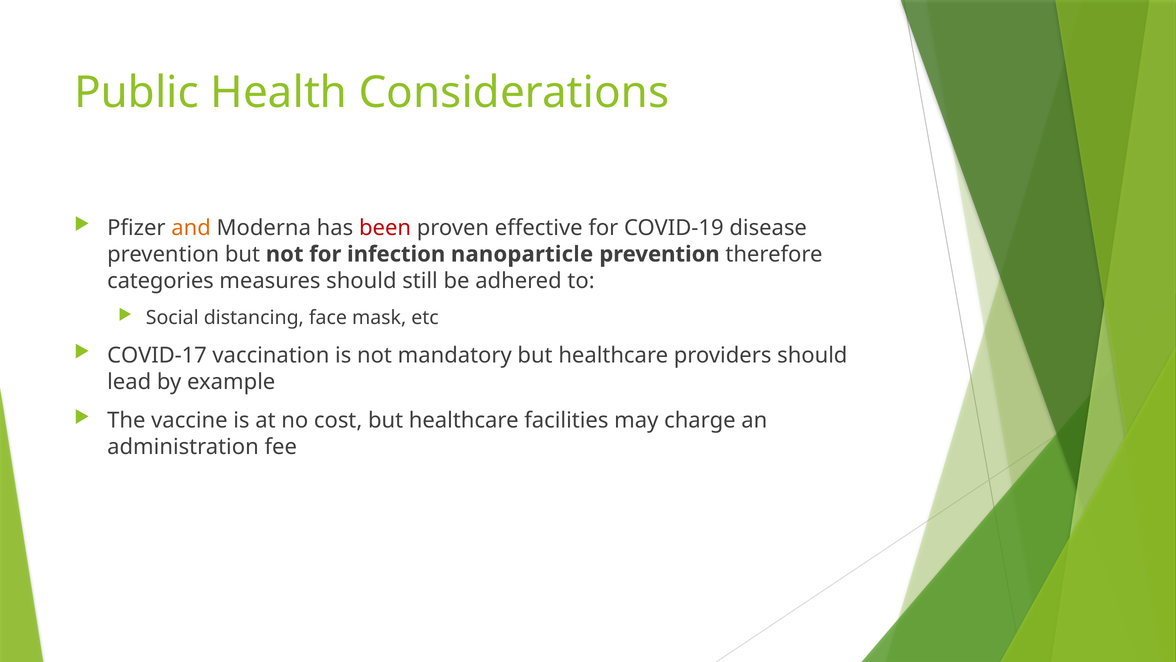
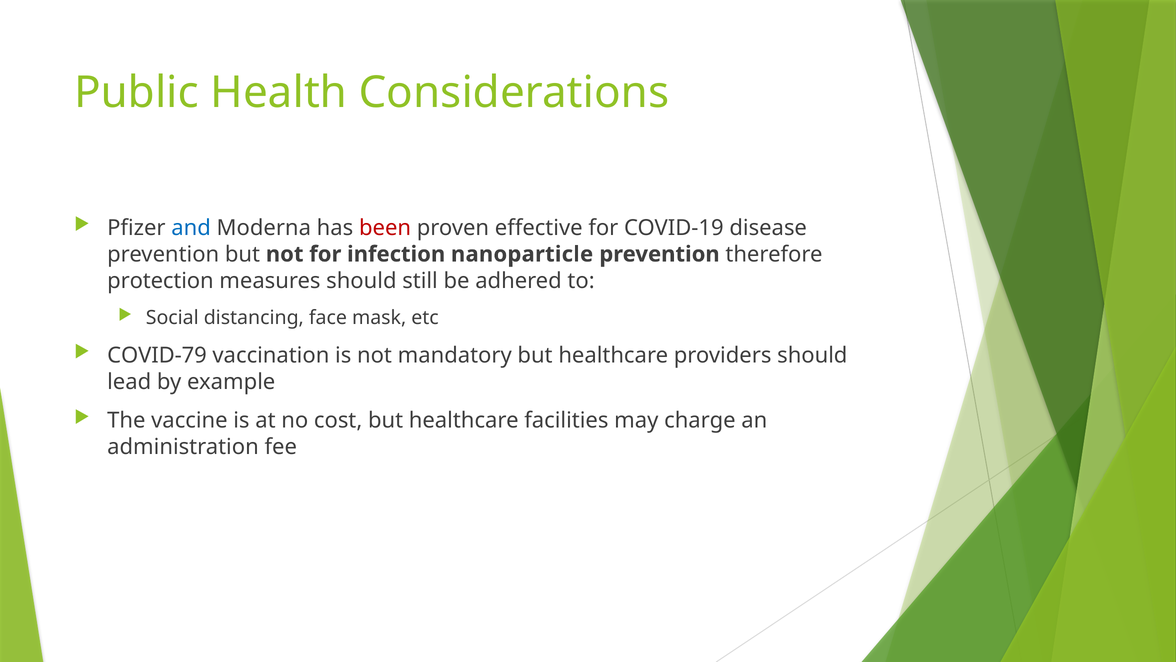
and colour: orange -> blue (191, 228)
categories: categories -> protection (160, 281)
COVID-17: COVID-17 -> COVID-79 (157, 355)
